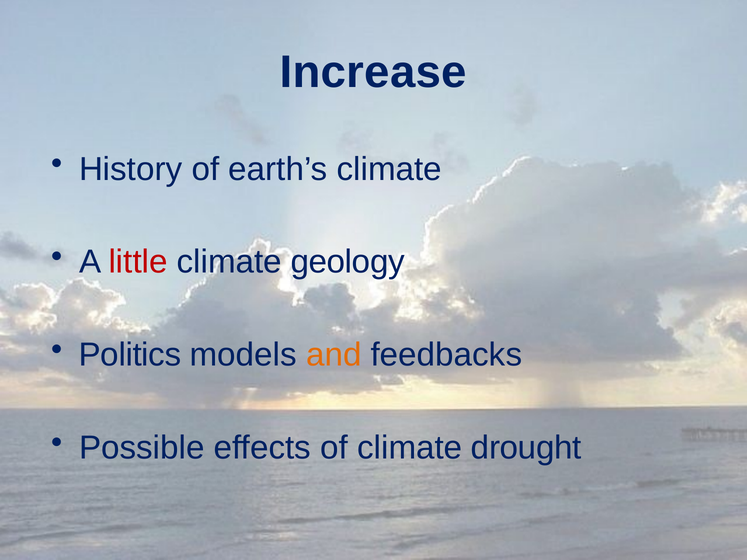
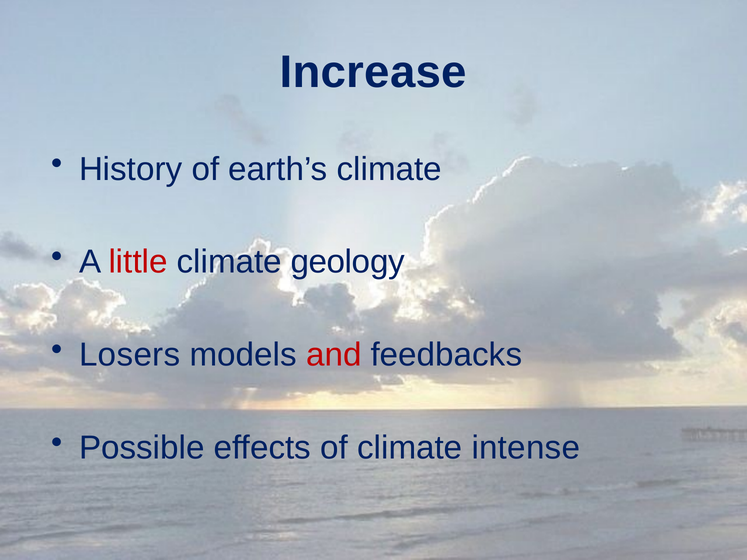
Politics: Politics -> Losers (130, 355)
and colour: orange -> red (334, 355)
drought: drought -> intense (526, 448)
